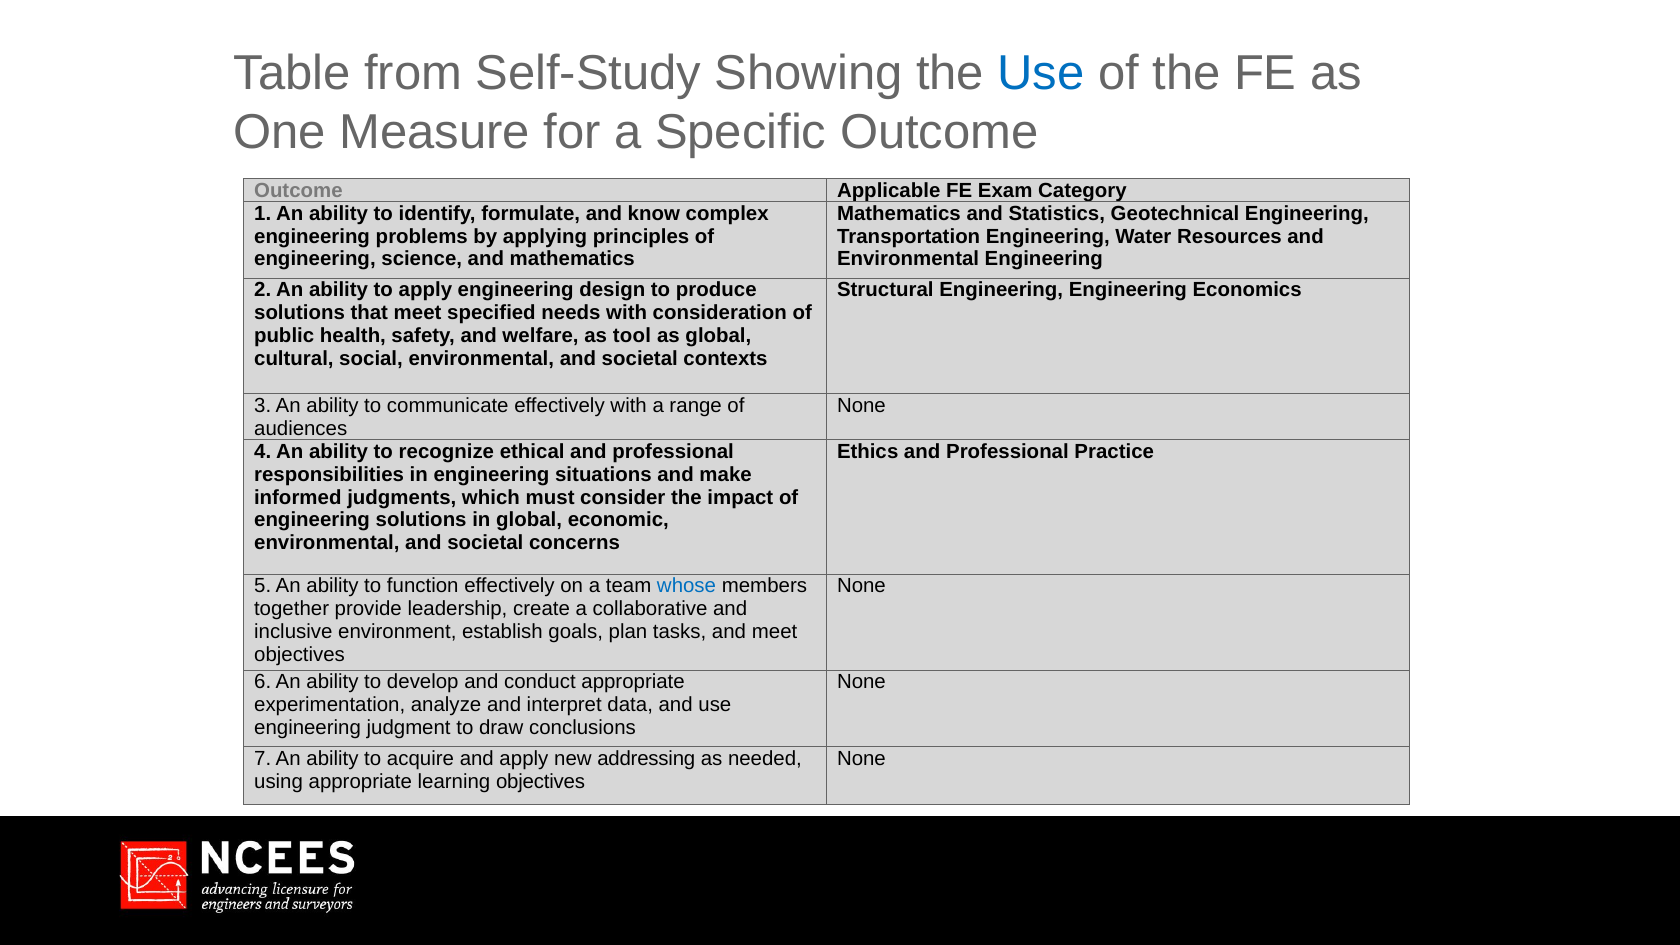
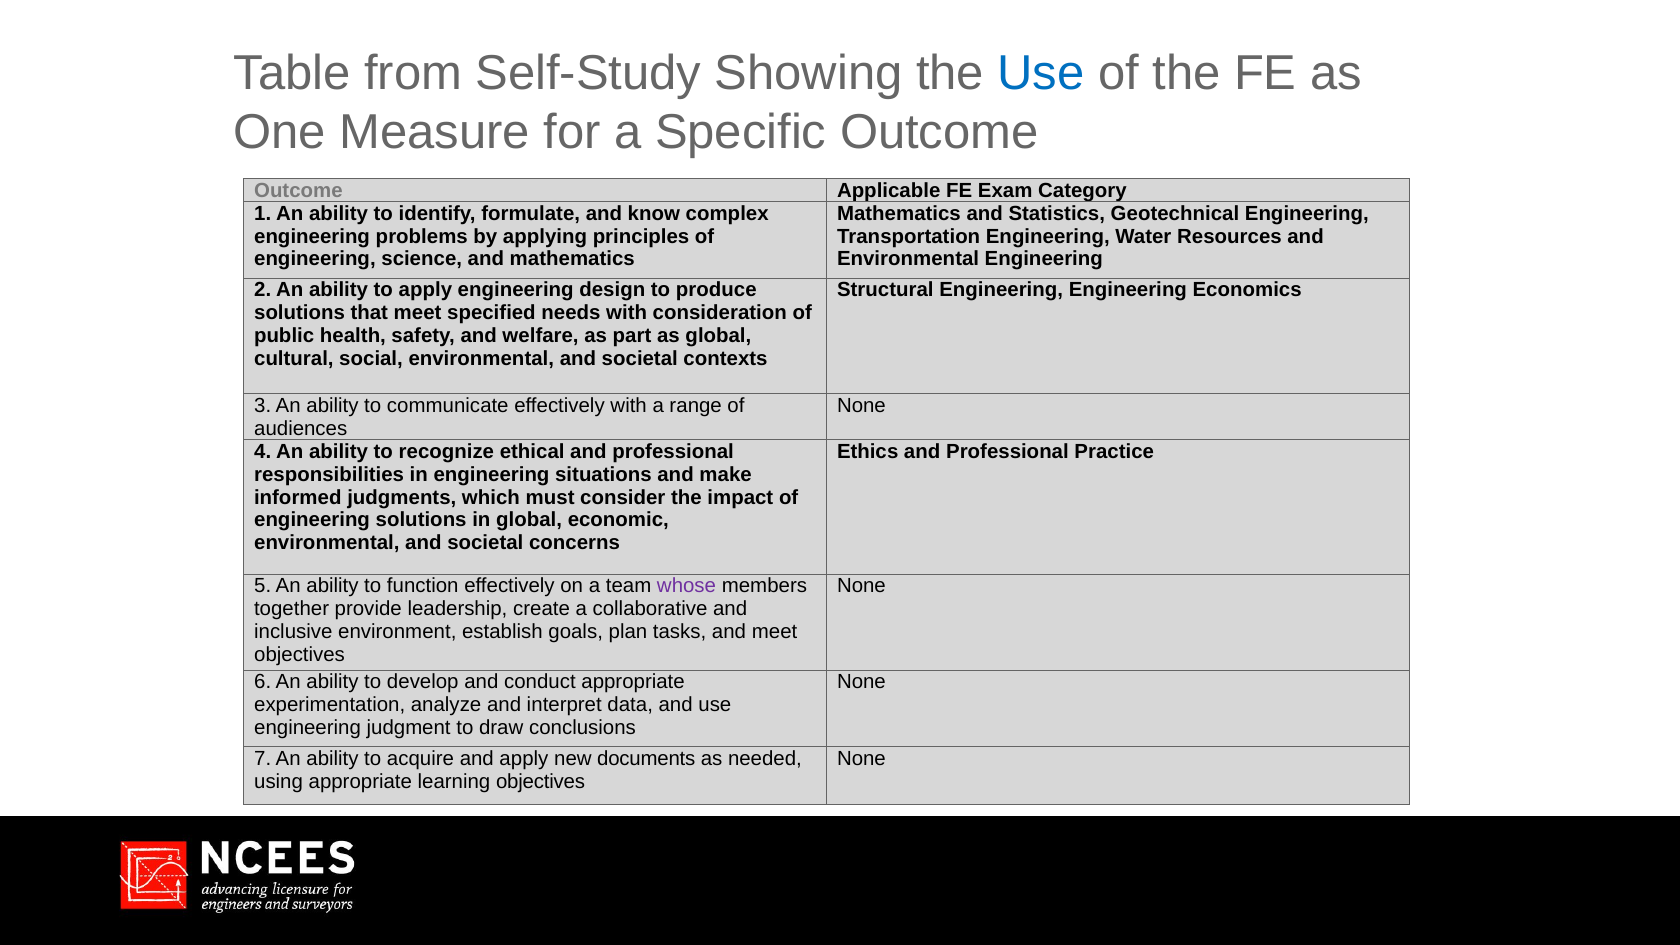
tool: tool -> part (632, 336)
whose colour: blue -> purple (687, 586)
addressing: addressing -> documents (646, 759)
